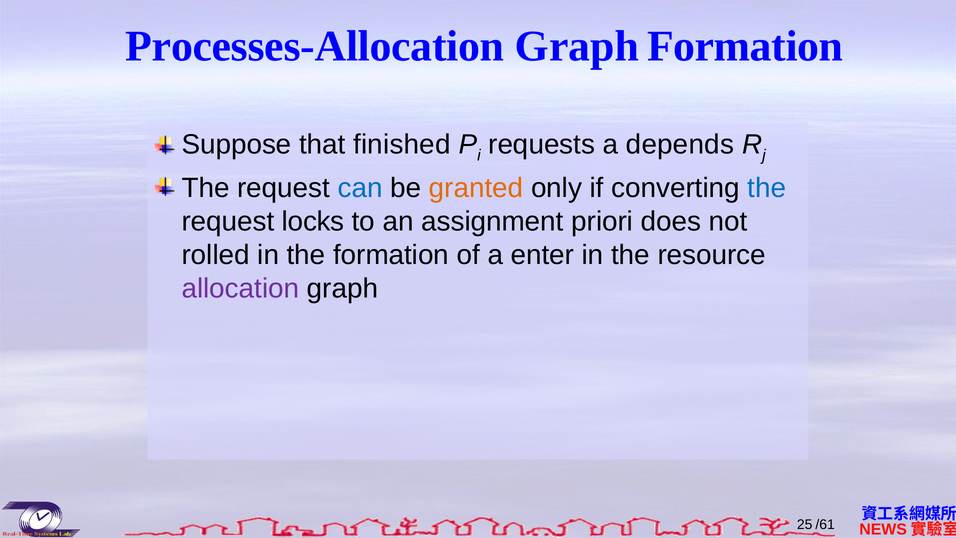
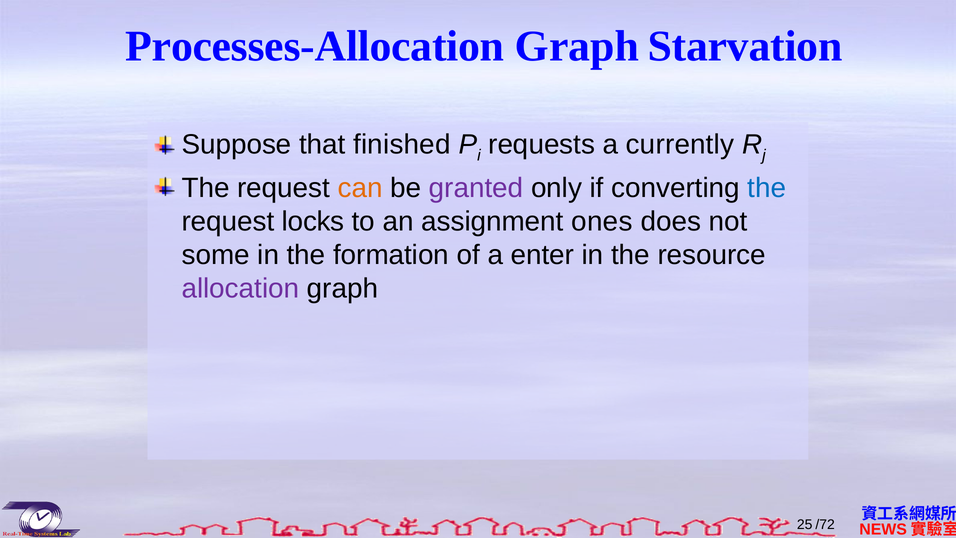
Graph Formation: Formation -> Starvation (745, 46)
depends: depends -> currently (680, 144)
can colour: blue -> orange (360, 188)
granted colour: orange -> purple (476, 188)
priori: priori -> ones (602, 221)
rolled: rolled -> some (216, 255)
/61: /61 -> /72 (825, 525)
